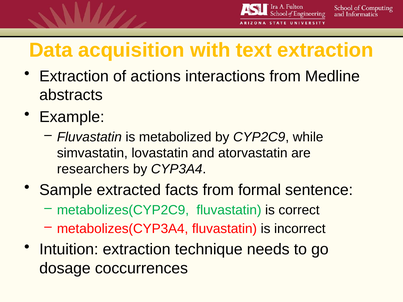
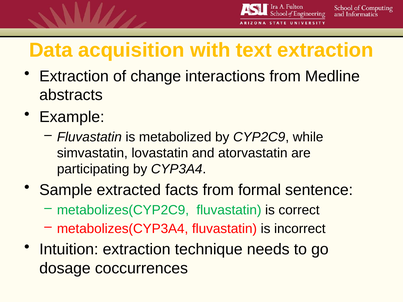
actions: actions -> change (156, 76)
researchers: researchers -> participating (93, 169)
